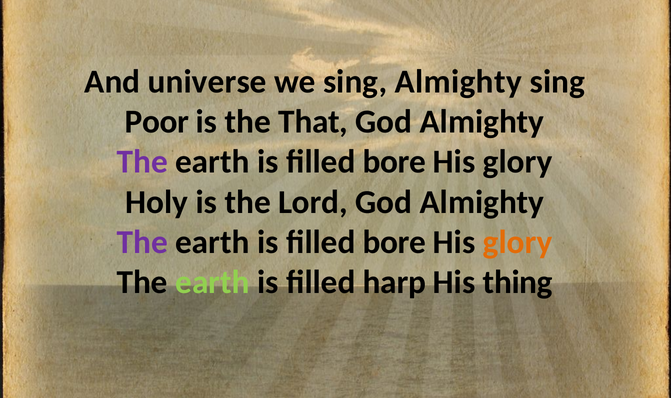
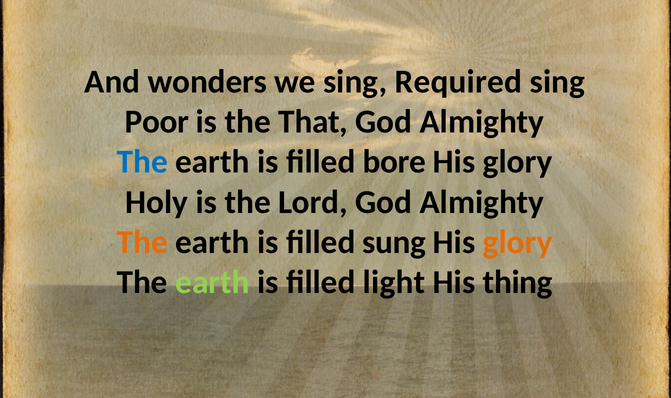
universe: universe -> wonders (207, 82)
sing Almighty: Almighty -> Required (458, 82)
The colour: purple -> blue (142, 162)
The colour: purple -> orange (142, 242)
bore: bore -> sung (394, 242)
harp: harp -> light (394, 282)
